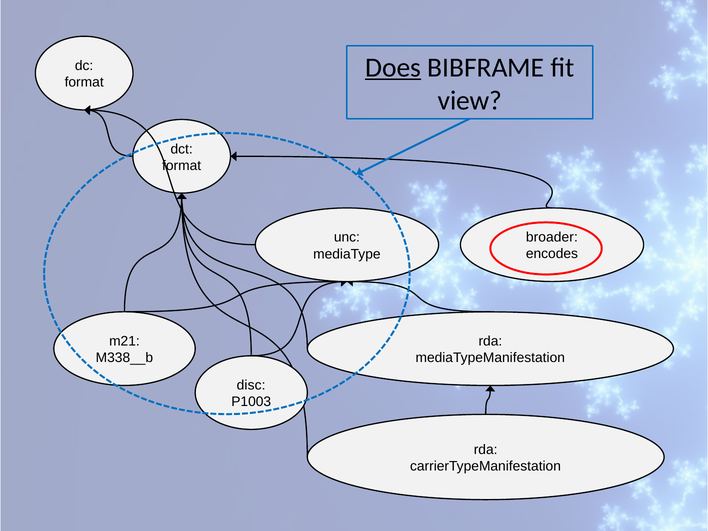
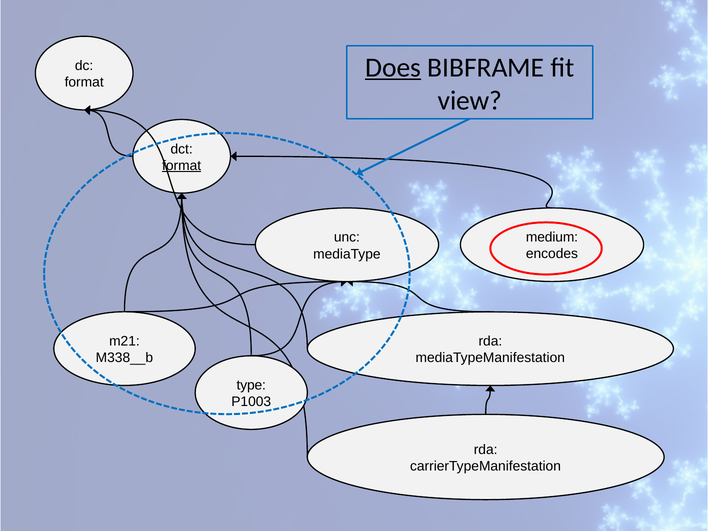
format underline: none -> present (182, 165)
broader: broader -> medium (552, 237)
disc: disc -> type (251, 385)
